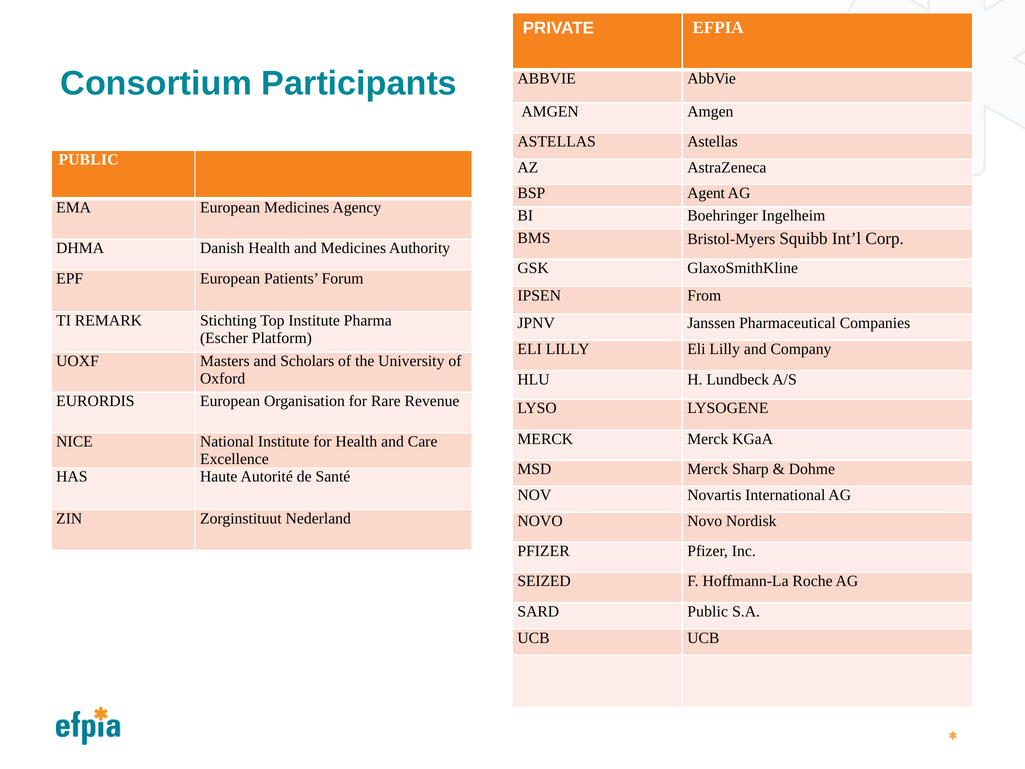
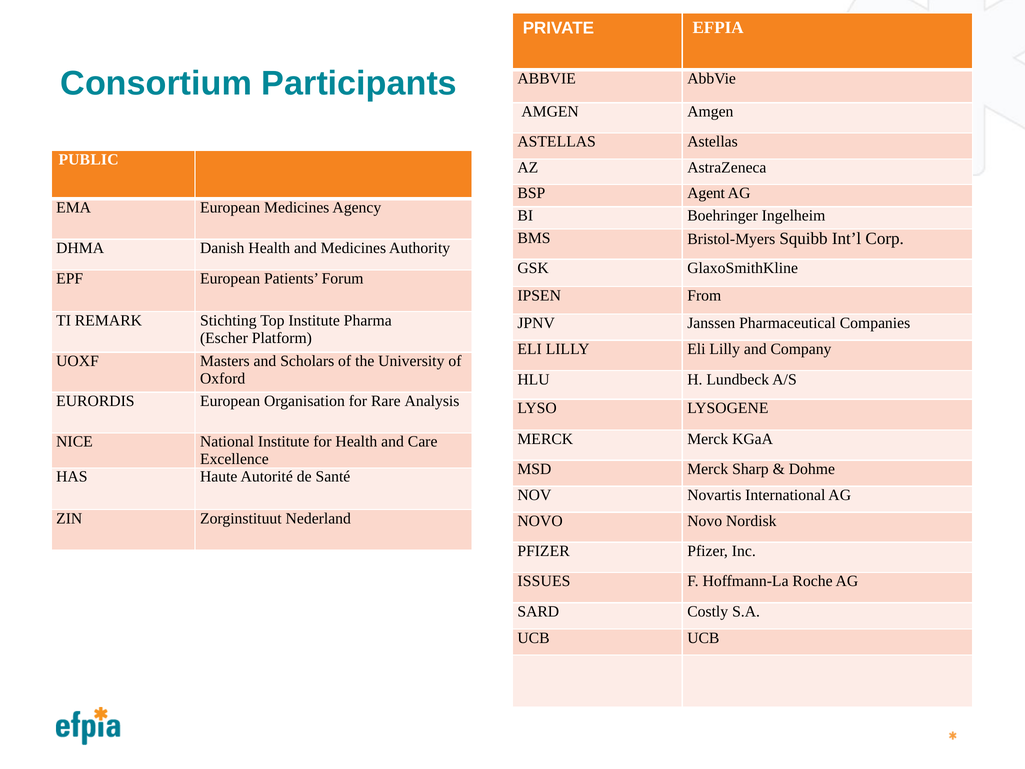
Revenue: Revenue -> Analysis (432, 401)
SEIZED: SEIZED -> ISSUES (544, 581)
SARD Public: Public -> Costly (708, 611)
